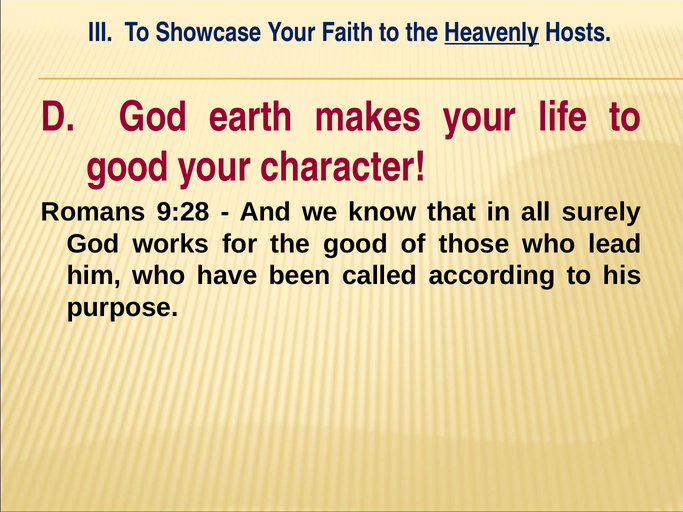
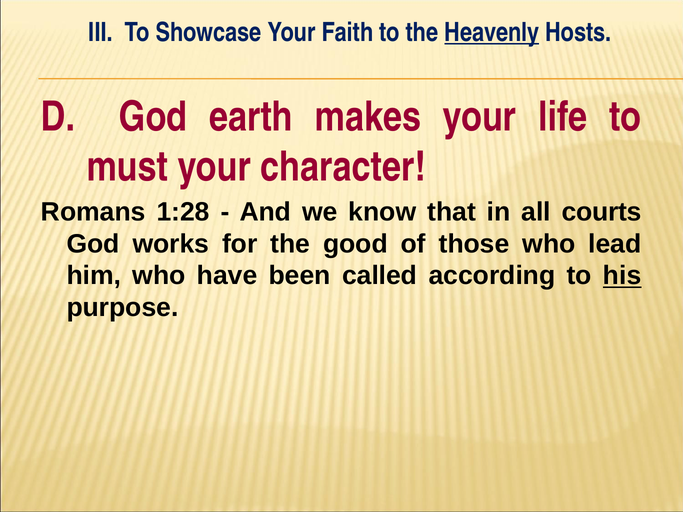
good: good -> must (127, 167)
9:28: 9:28 -> 1:28 (183, 212)
surely: surely -> courts (602, 212)
his underline: none -> present (622, 276)
